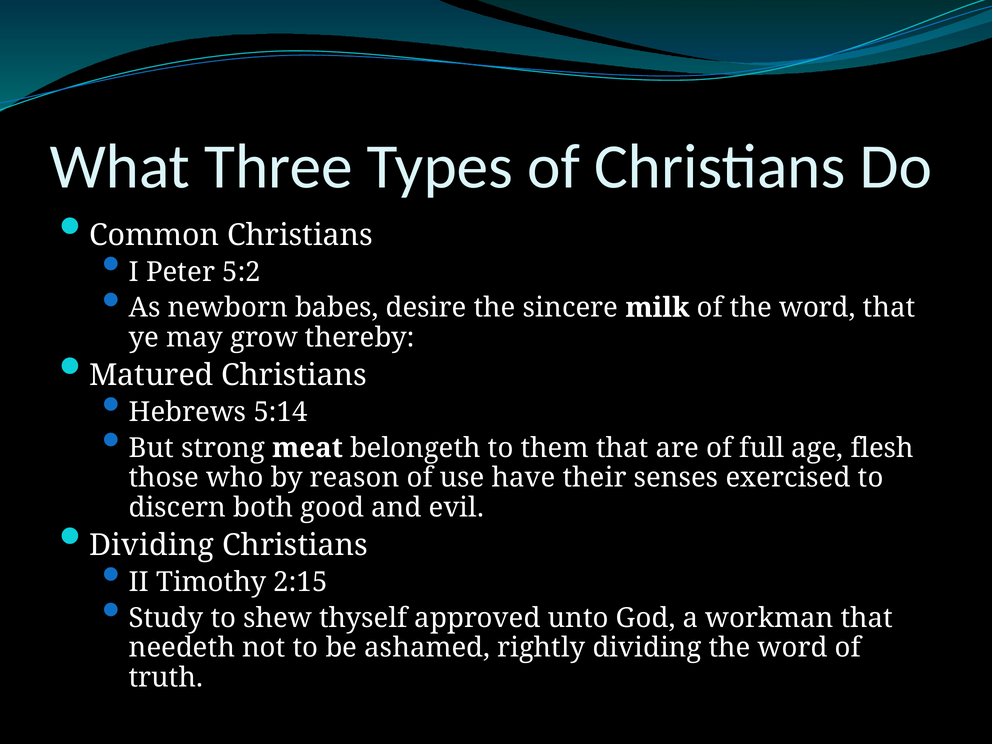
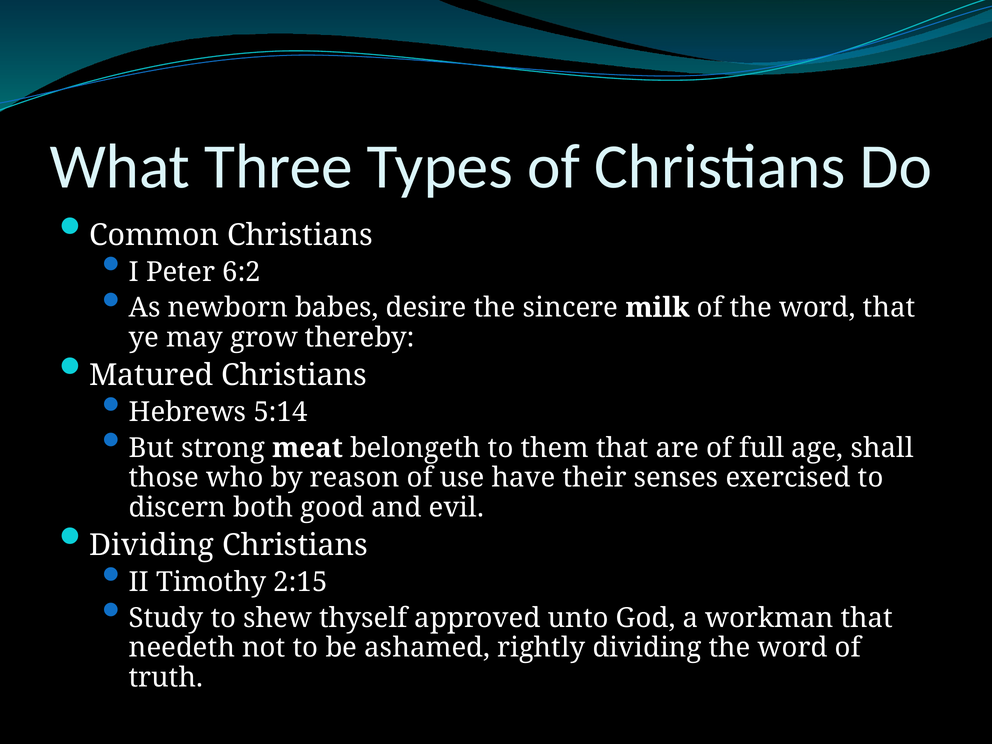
5:2: 5:2 -> 6:2 (242, 272)
flesh: flesh -> shall (882, 448)
